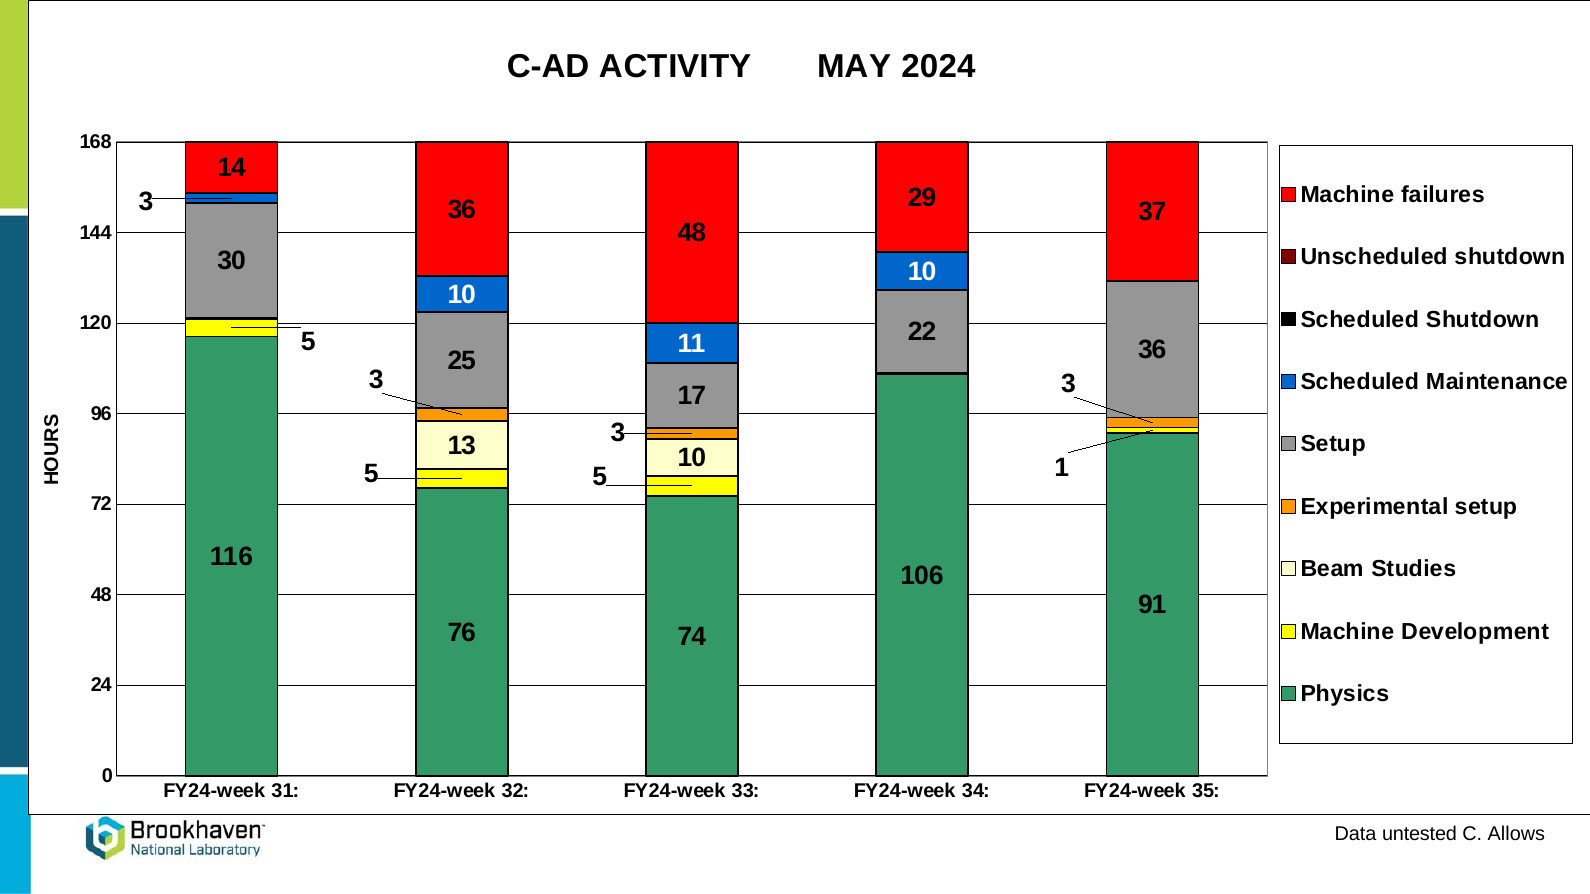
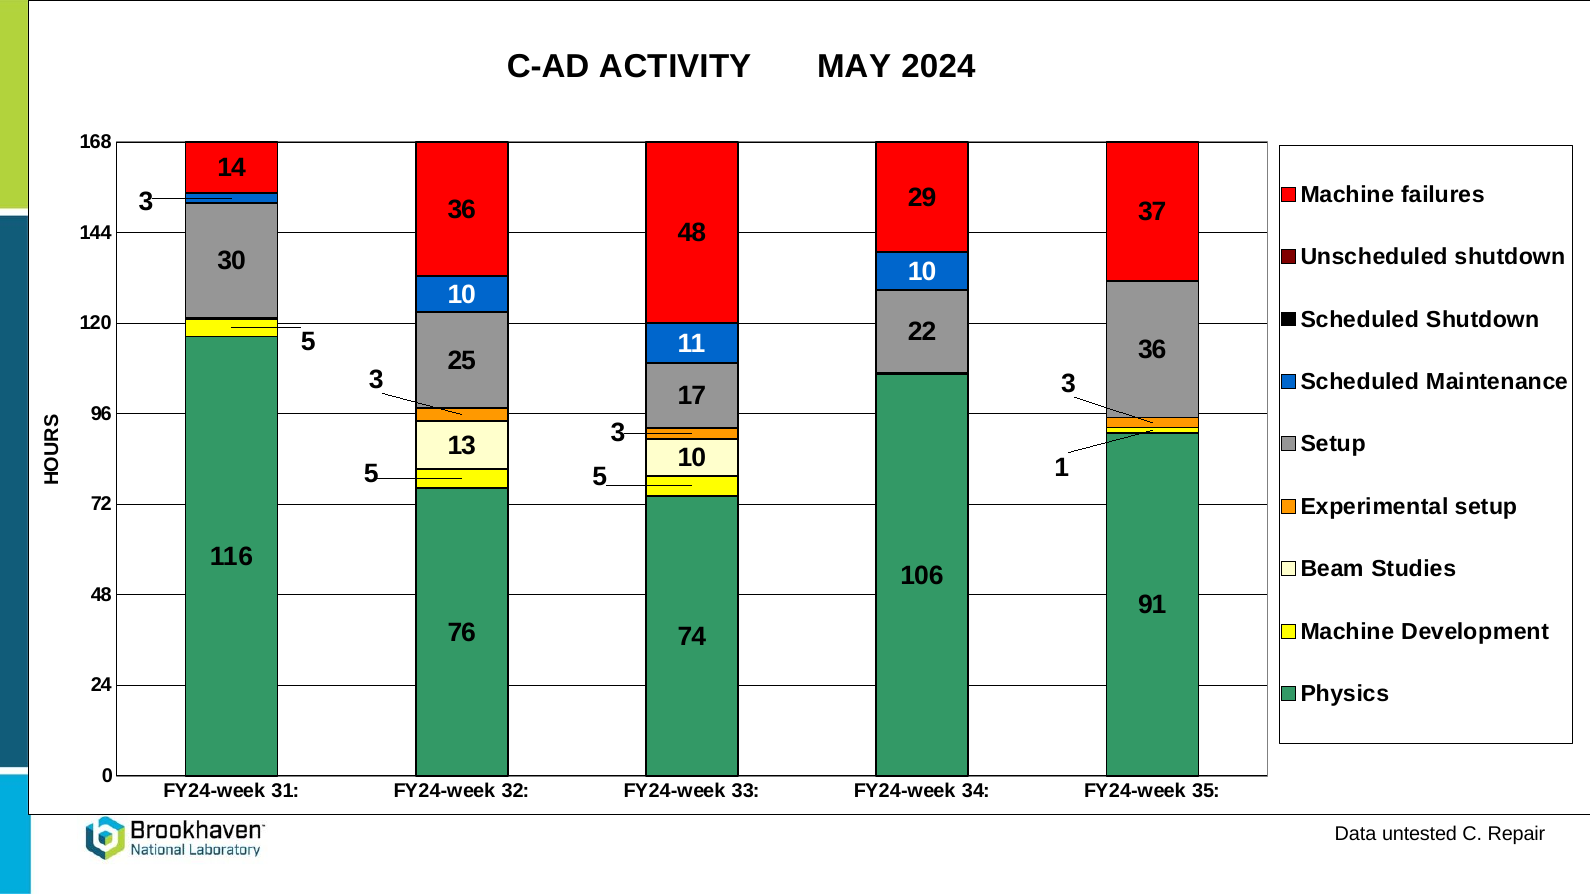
Allows: Allows -> Repair (1516, 834)
